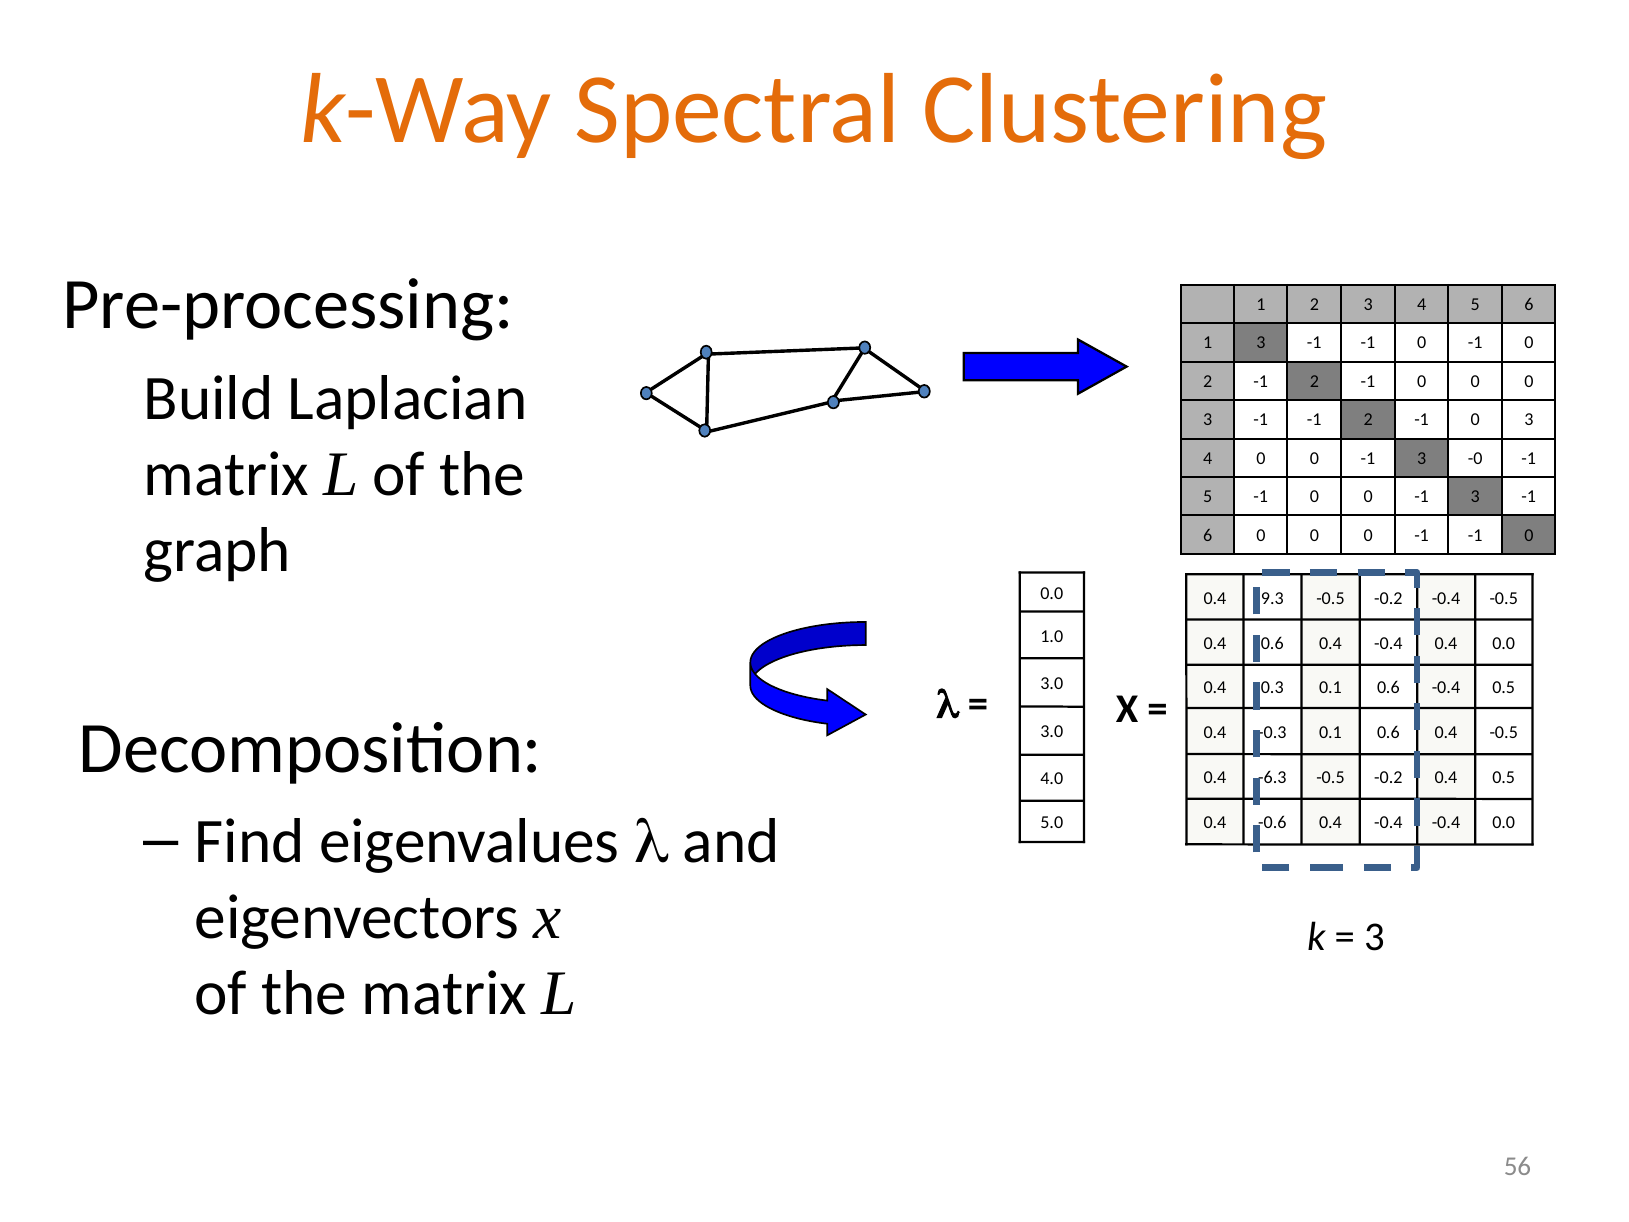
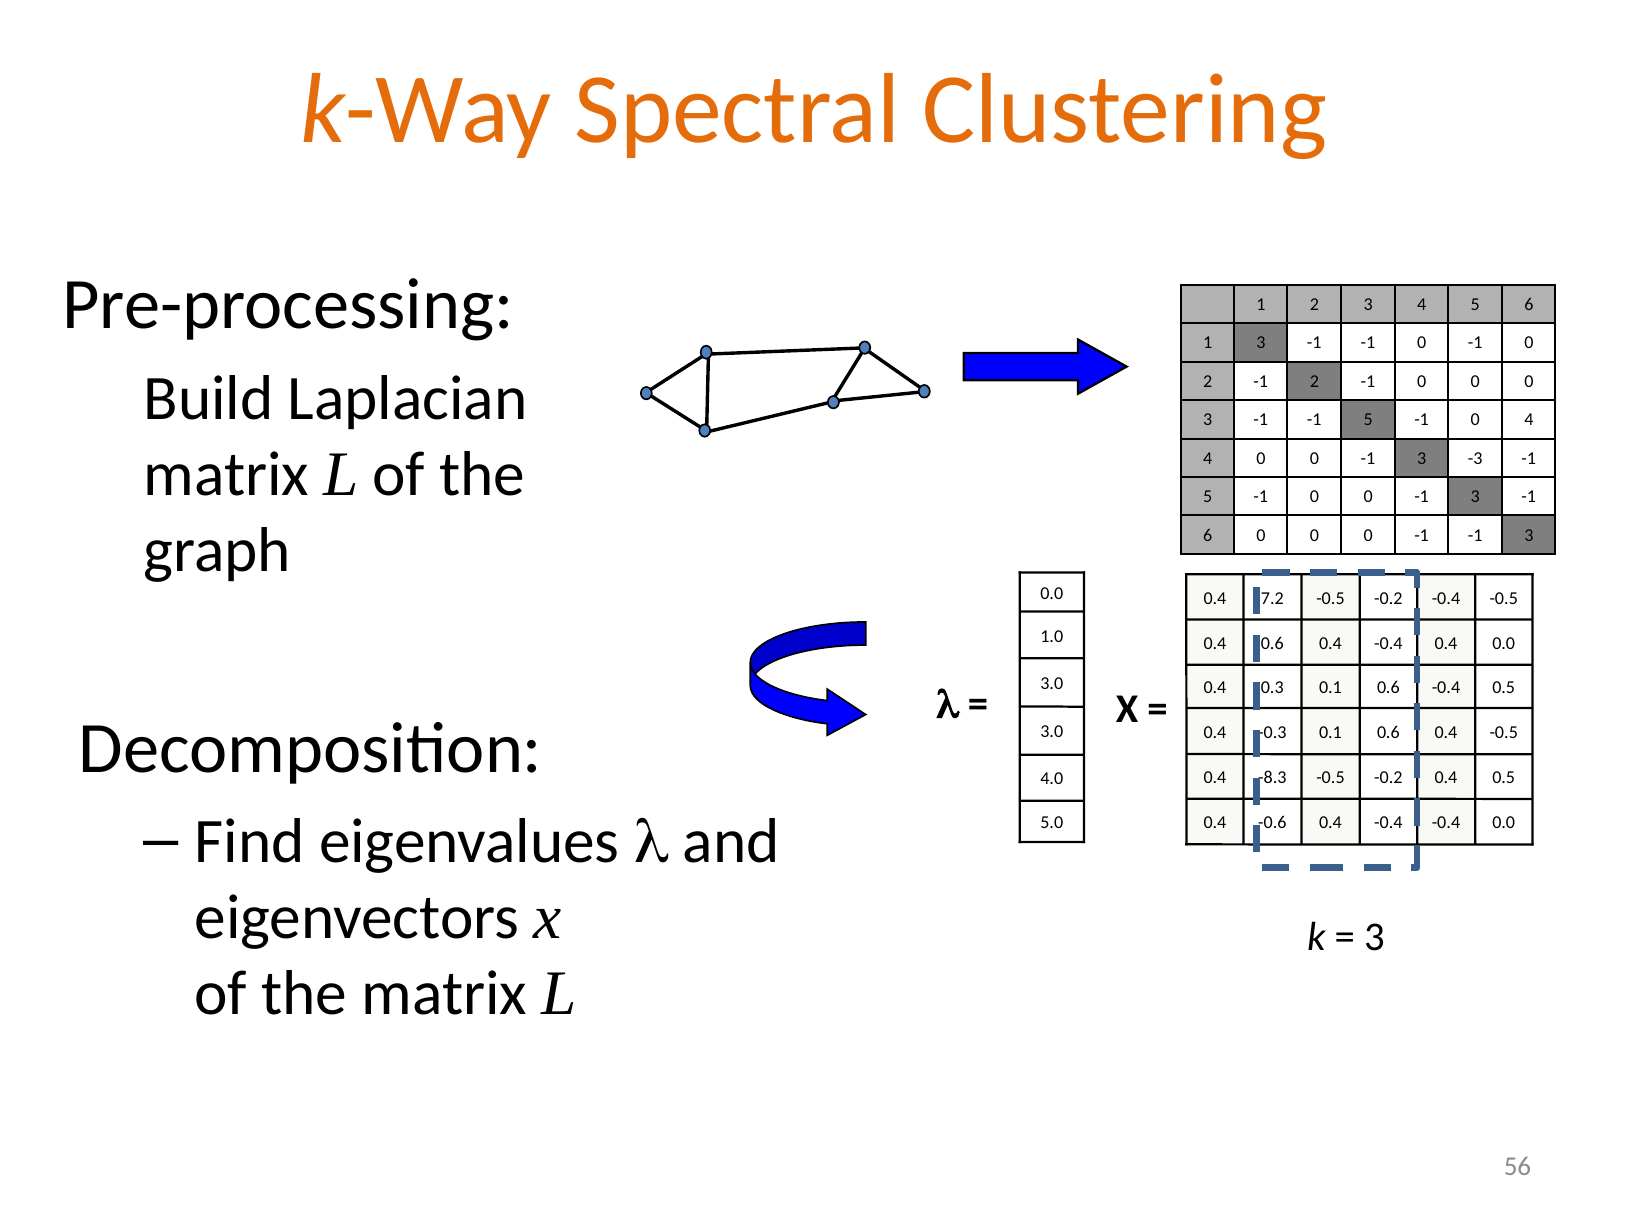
-1 -1 2: 2 -> 5 (1368, 420)
-1 0 3: 3 -> 4 (1529, 420)
-0: -0 -> -3 (1475, 458)
0 -1 -1 0: 0 -> 3 (1529, 535)
9.3: 9.3 -> 7.2 (1272, 598)
-6.3: -6.3 -> -8.3 (1272, 778)
